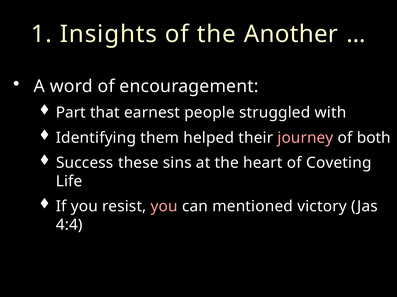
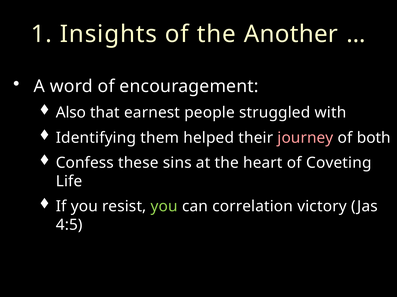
Part: Part -> Also (71, 113)
Success: Success -> Confess (85, 163)
you colour: pink -> light green (164, 207)
mentioned: mentioned -> correlation (253, 207)
4:4: 4:4 -> 4:5 (69, 225)
